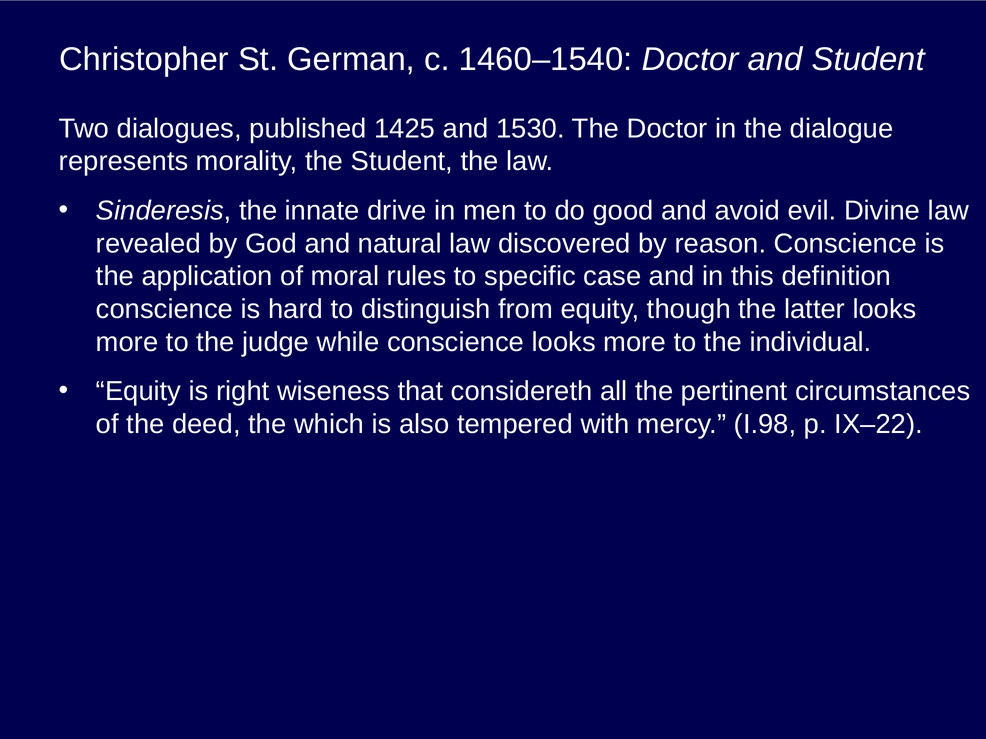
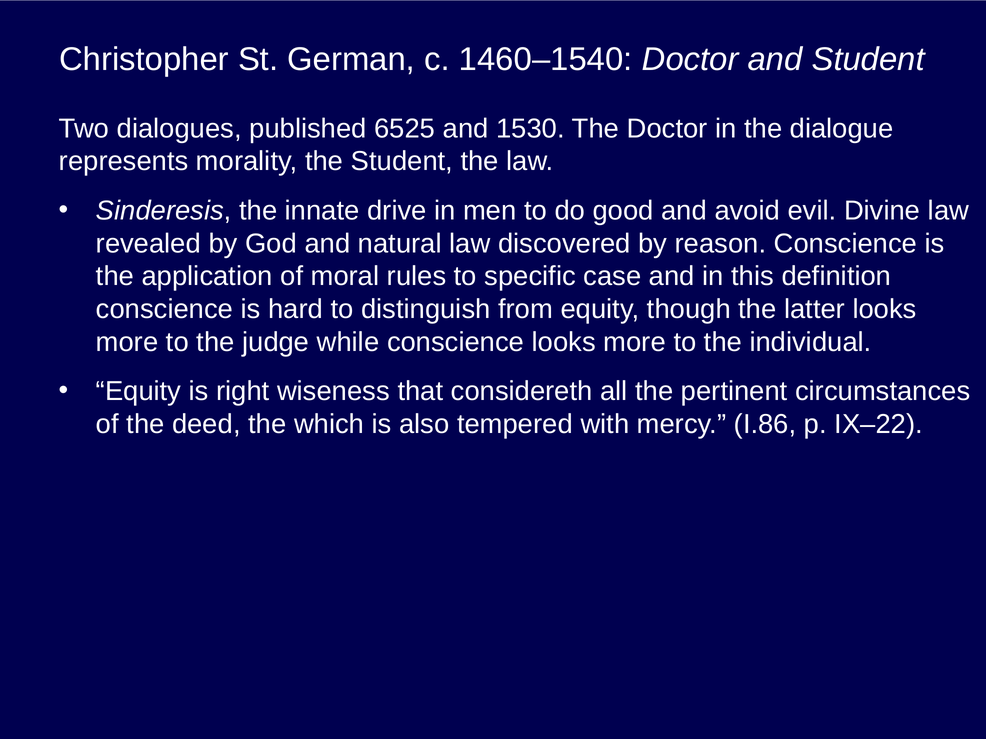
1425: 1425 -> 6525 (405, 129)
I.98: I.98 -> I.86 (765, 425)
